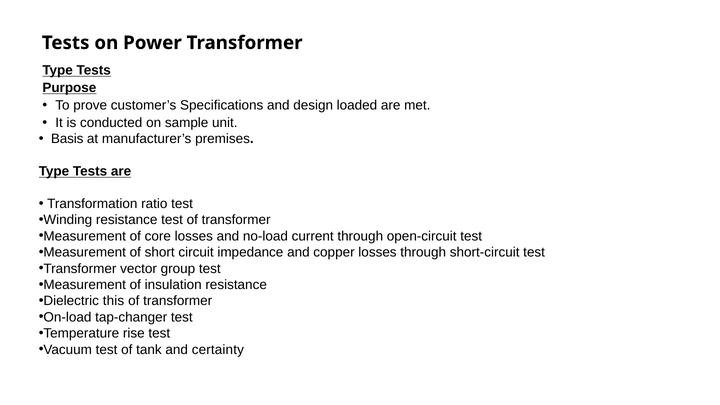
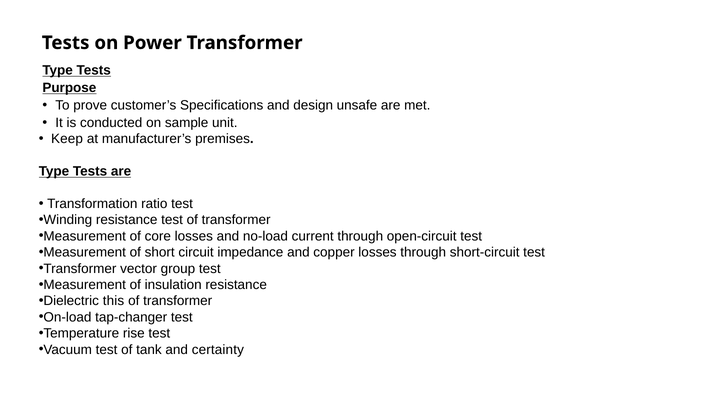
loaded: loaded -> unsafe (357, 105)
Basis: Basis -> Keep (67, 139)
